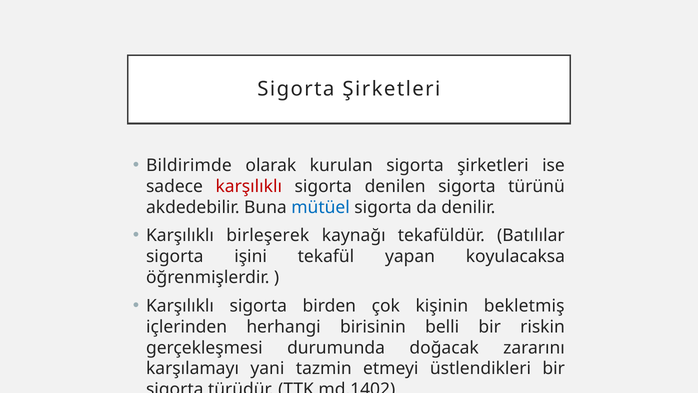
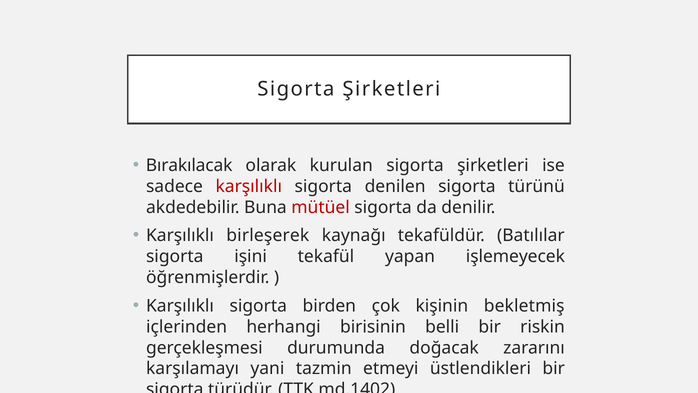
Bildirimde: Bildirimde -> Bırakılacak (189, 165)
mütüel colour: blue -> red (321, 207)
koyulacaksa: koyulacaksa -> işlemeyecek (515, 256)
